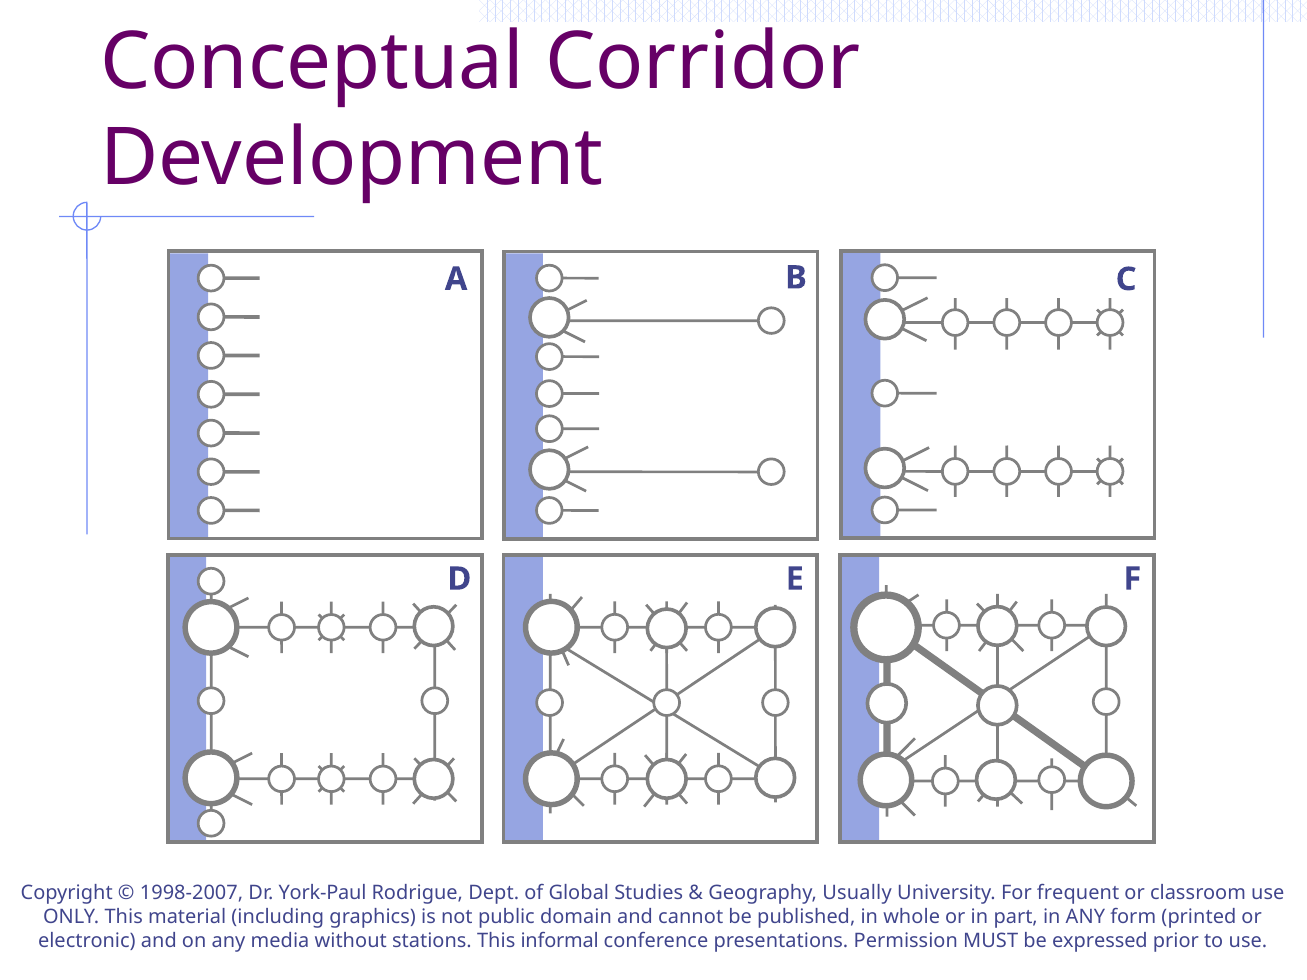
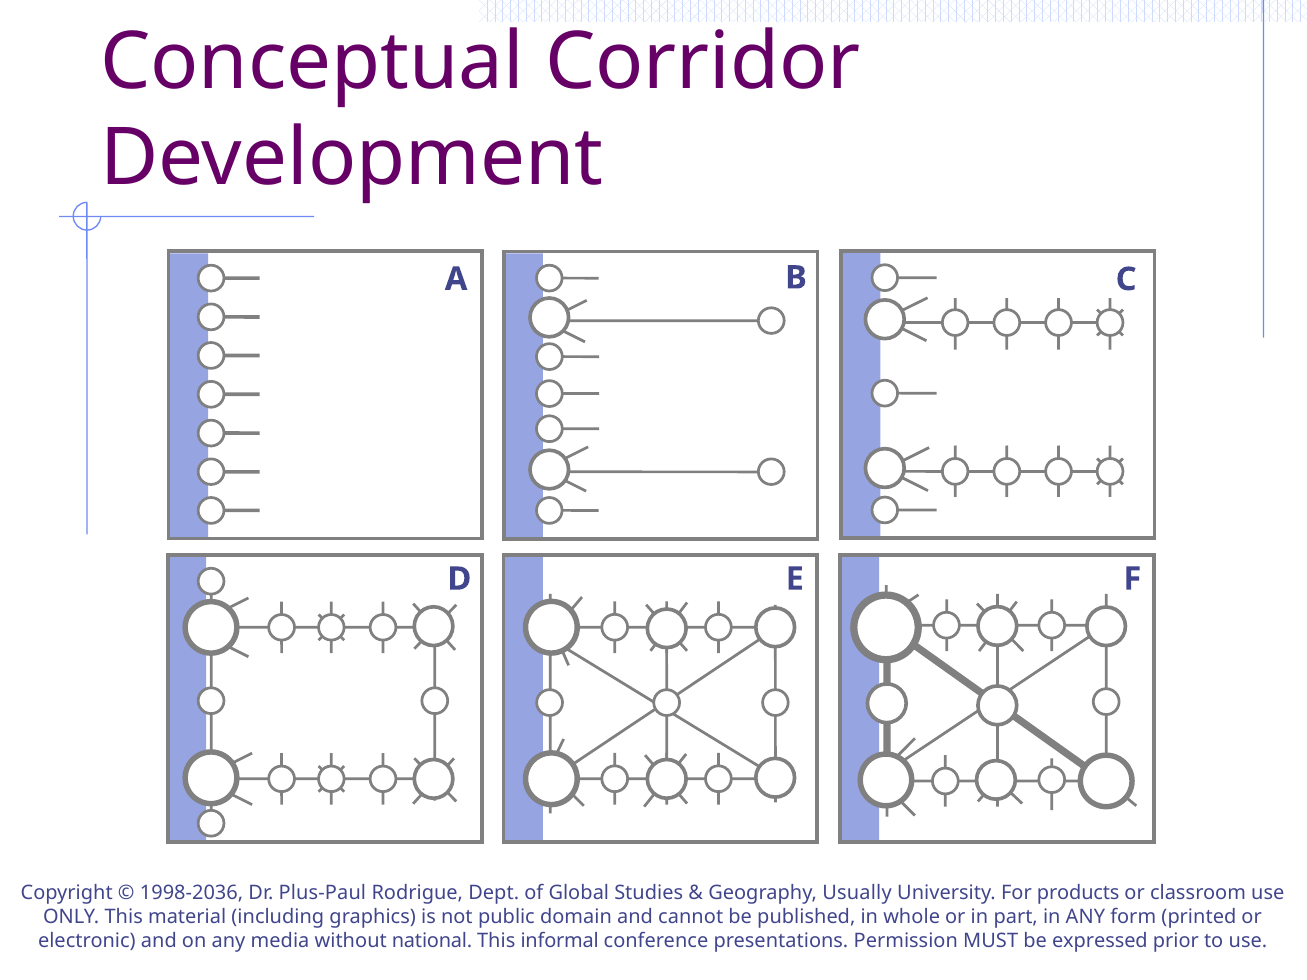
1998-2007: 1998-2007 -> 1998-2036 (192, 893)
York-Paul: York-Paul -> Plus-Paul (322, 893)
frequent: frequent -> products (1078, 893)
stations: stations -> national (432, 941)
